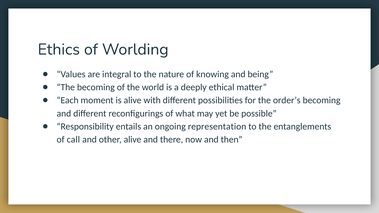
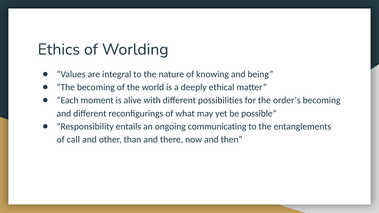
representation: representation -> communicating (217, 127)
other alive: alive -> than (133, 140)
